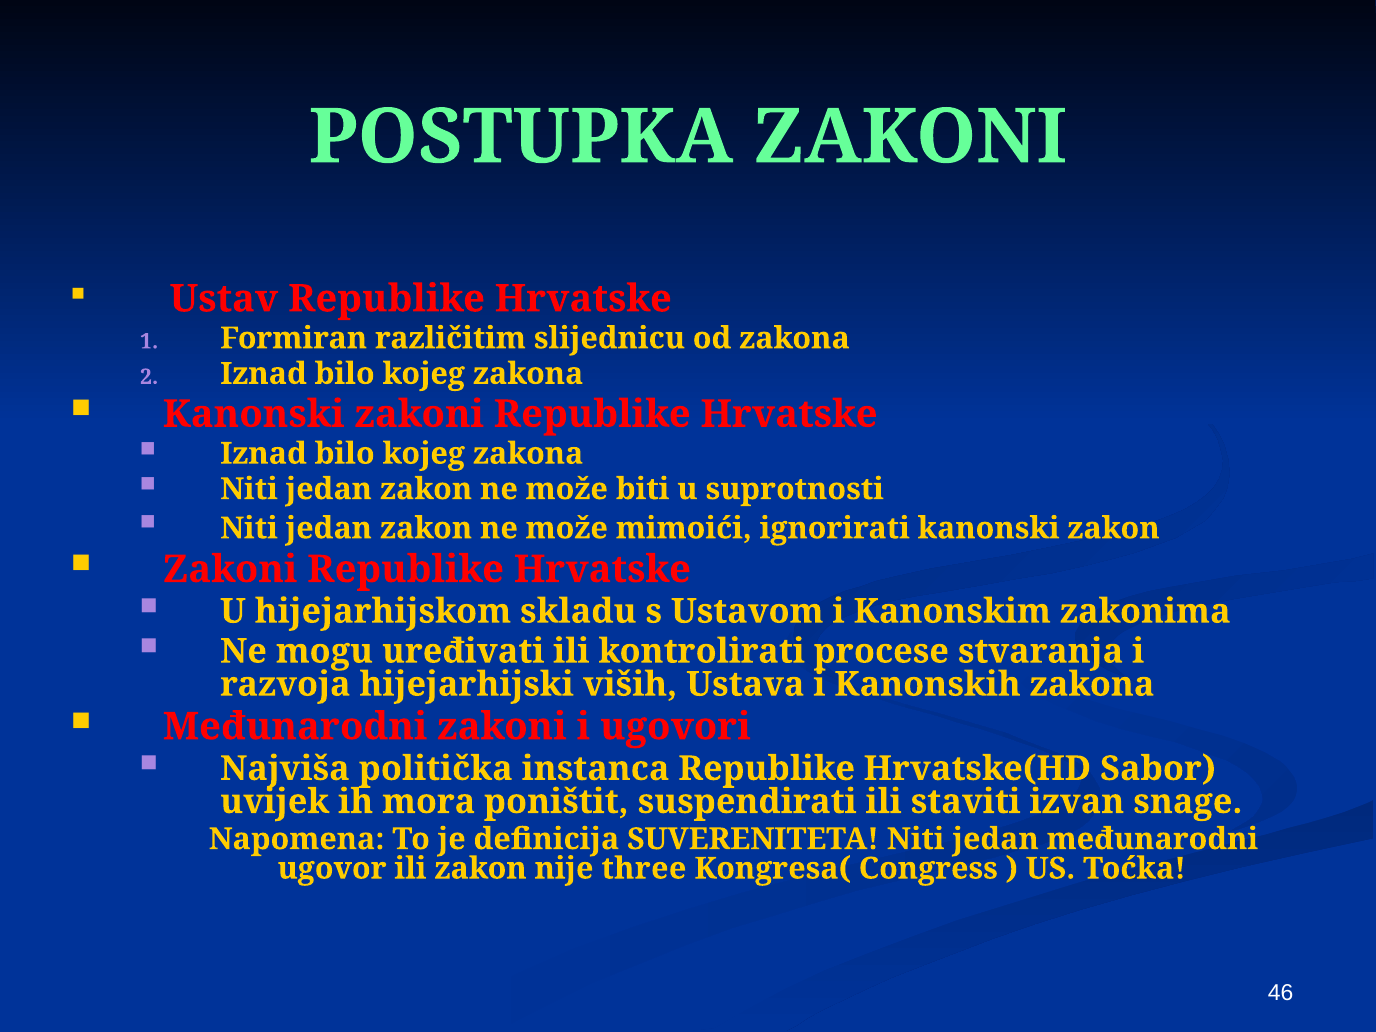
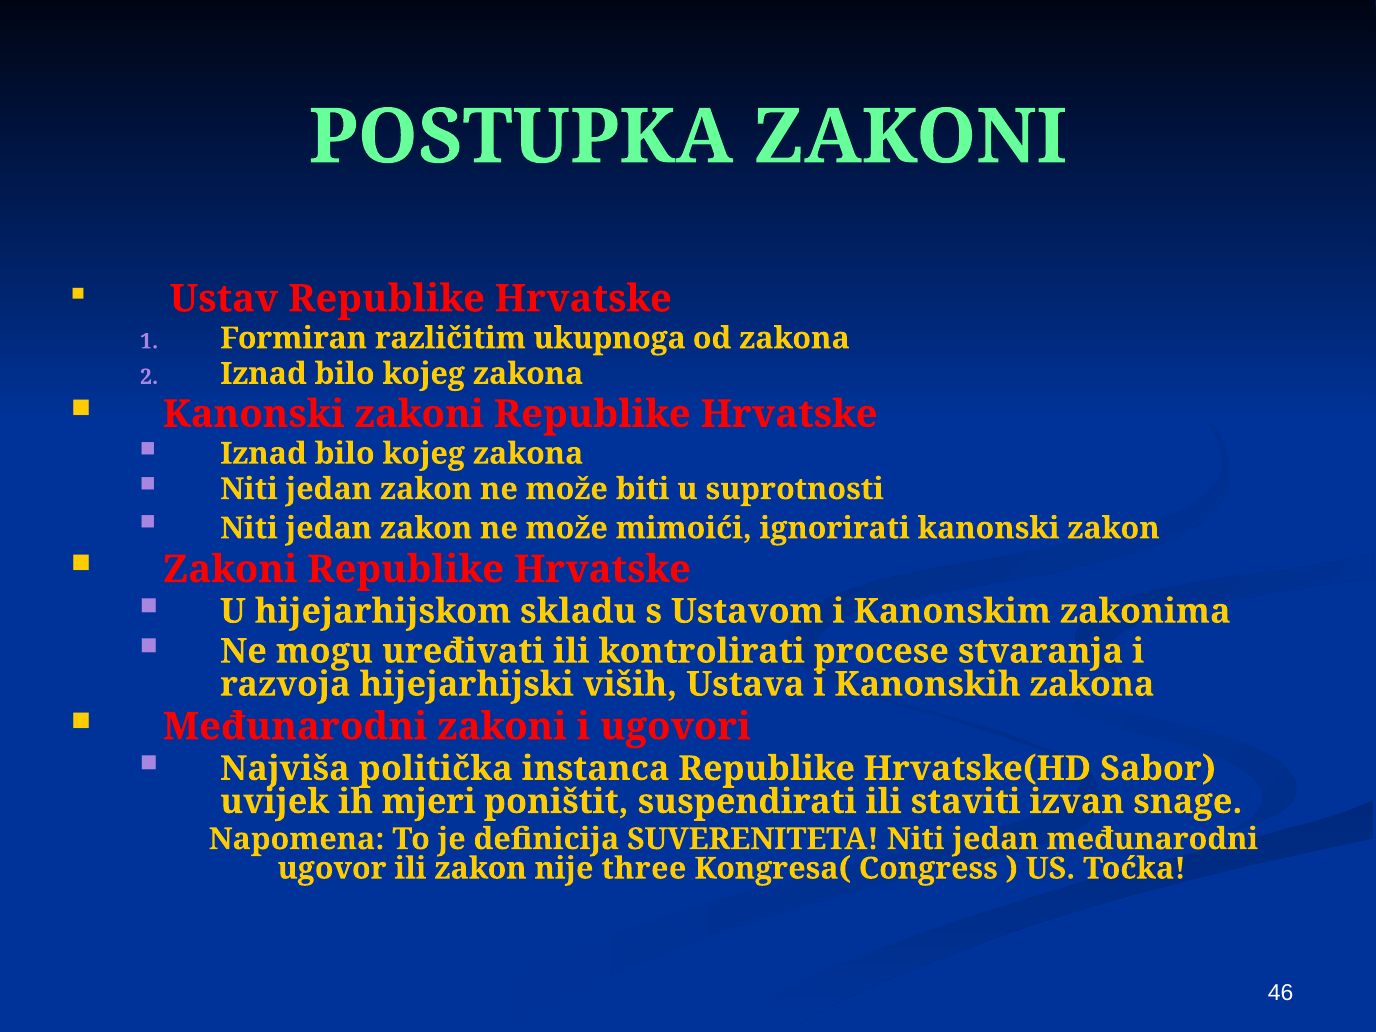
slijednicu: slijednicu -> ukupnoga (610, 338)
mora: mora -> mjeri (429, 802)
